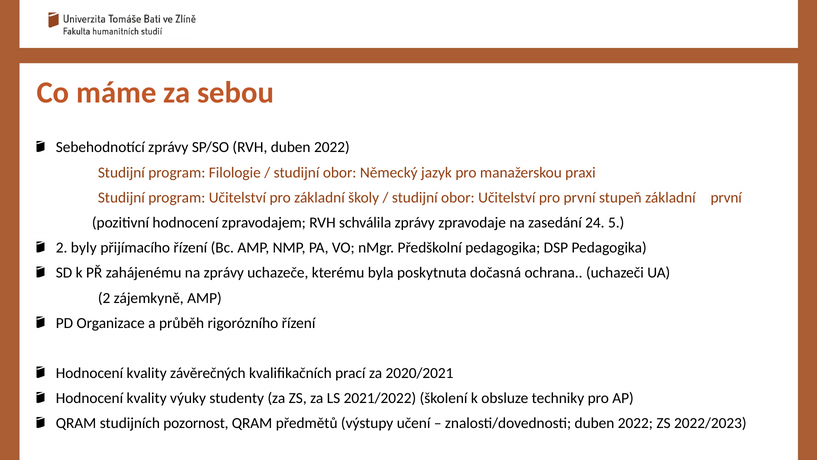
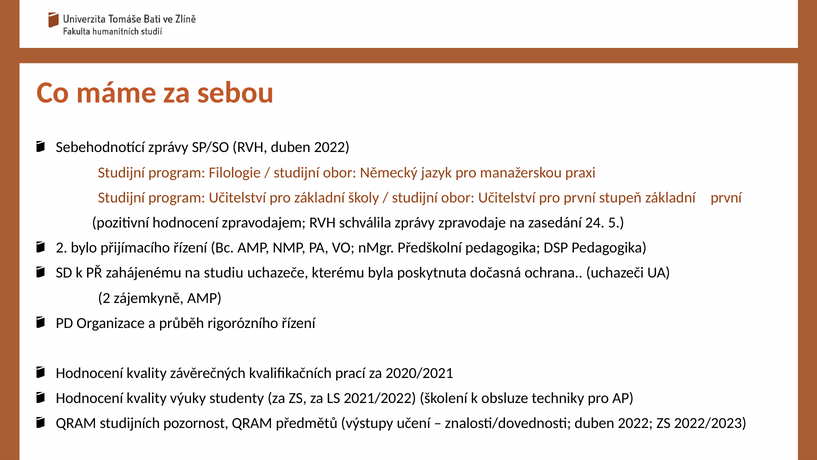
byly: byly -> bylo (84, 248)
na zprávy: zprávy -> studiu (224, 273)
